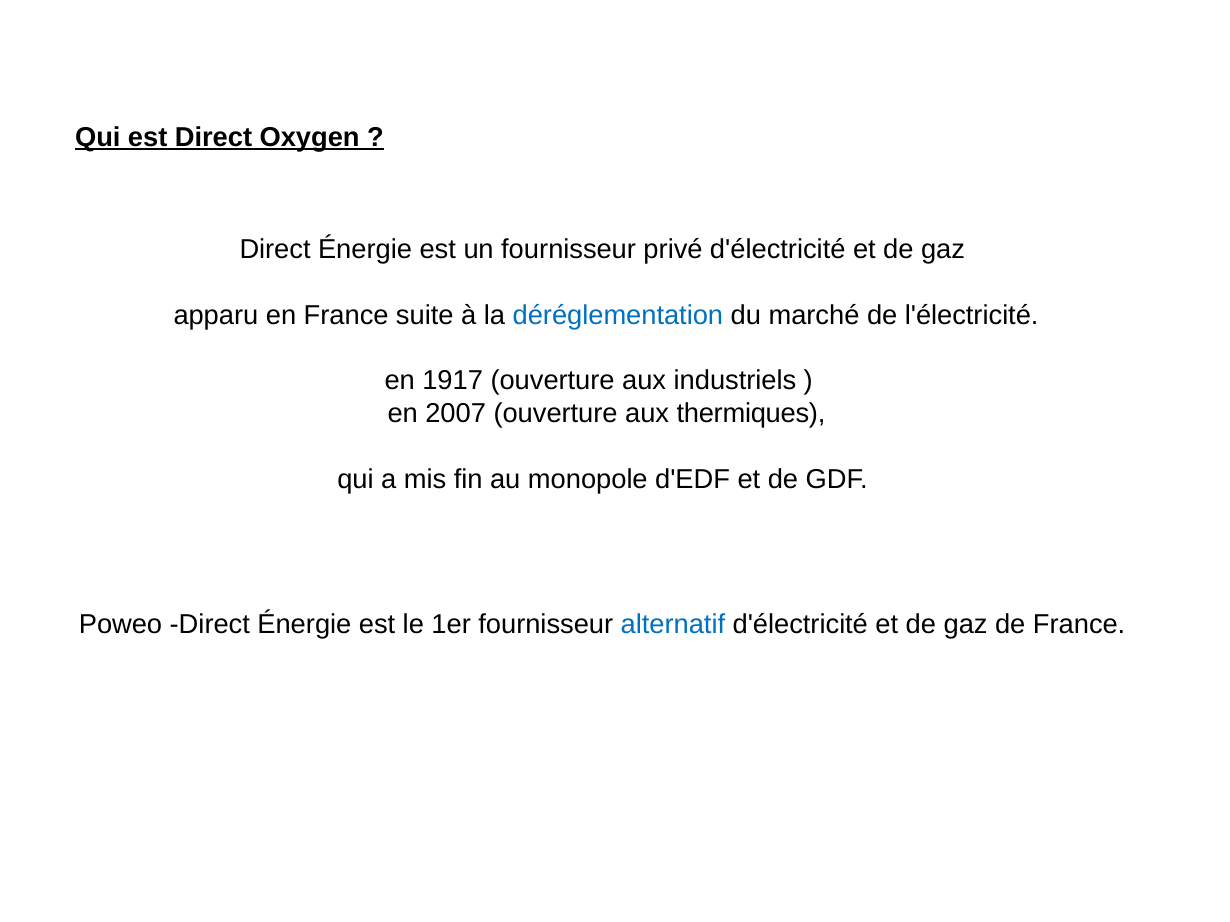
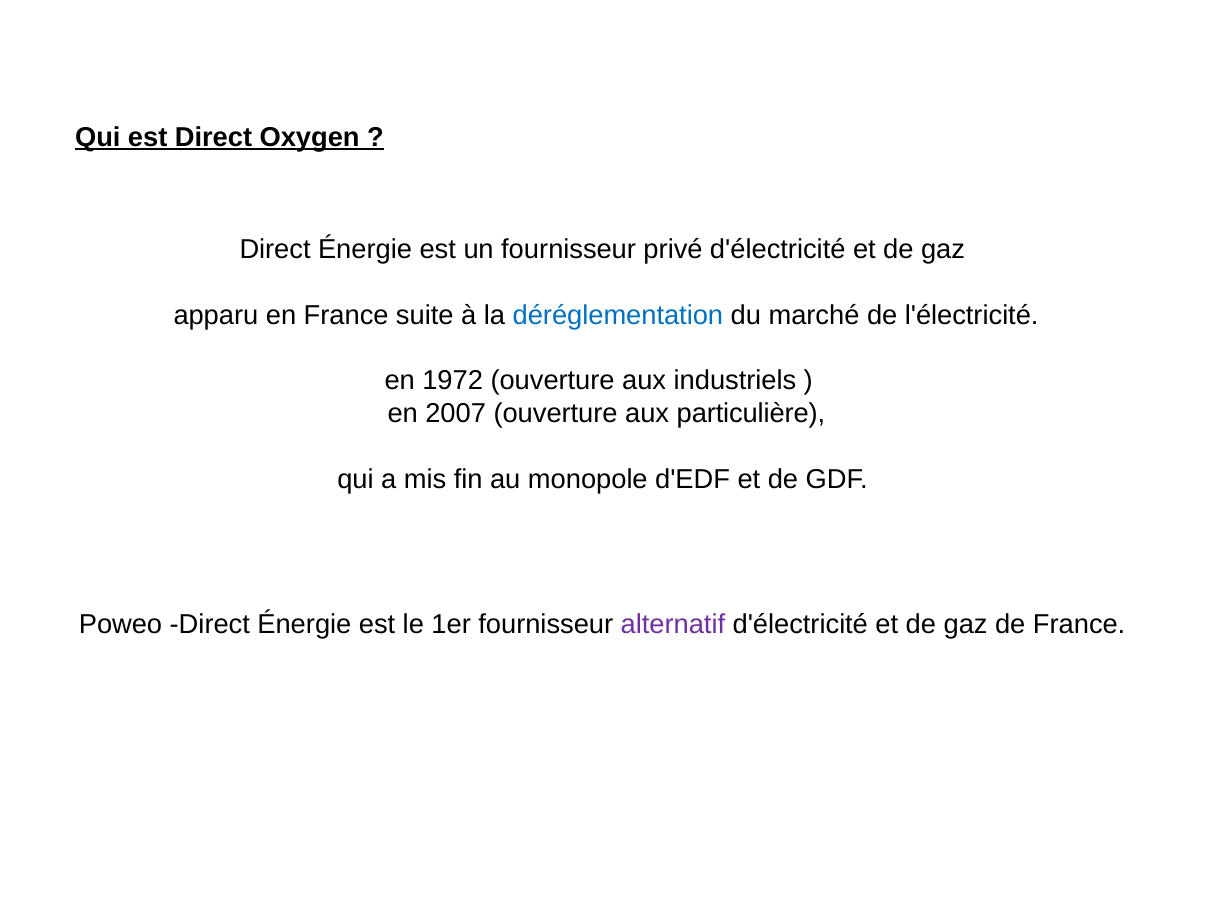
1917: 1917 -> 1972 (453, 381)
thermiques: thermiques -> particulière (751, 414)
alternatif colour: blue -> purple (673, 625)
